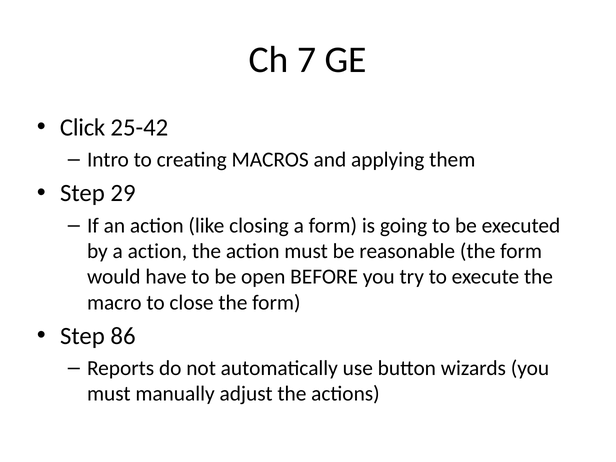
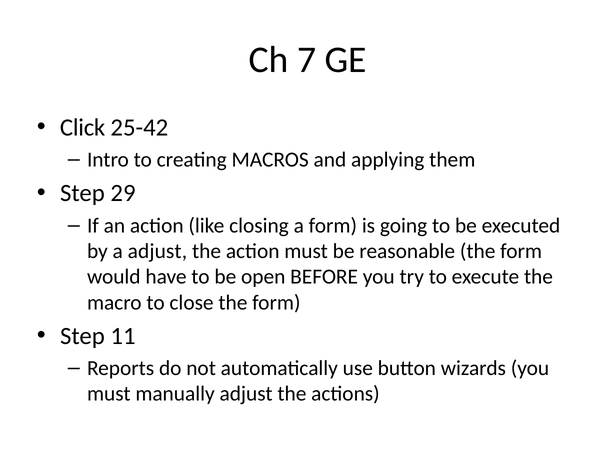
a action: action -> adjust (157, 251)
86: 86 -> 11 (123, 336)
